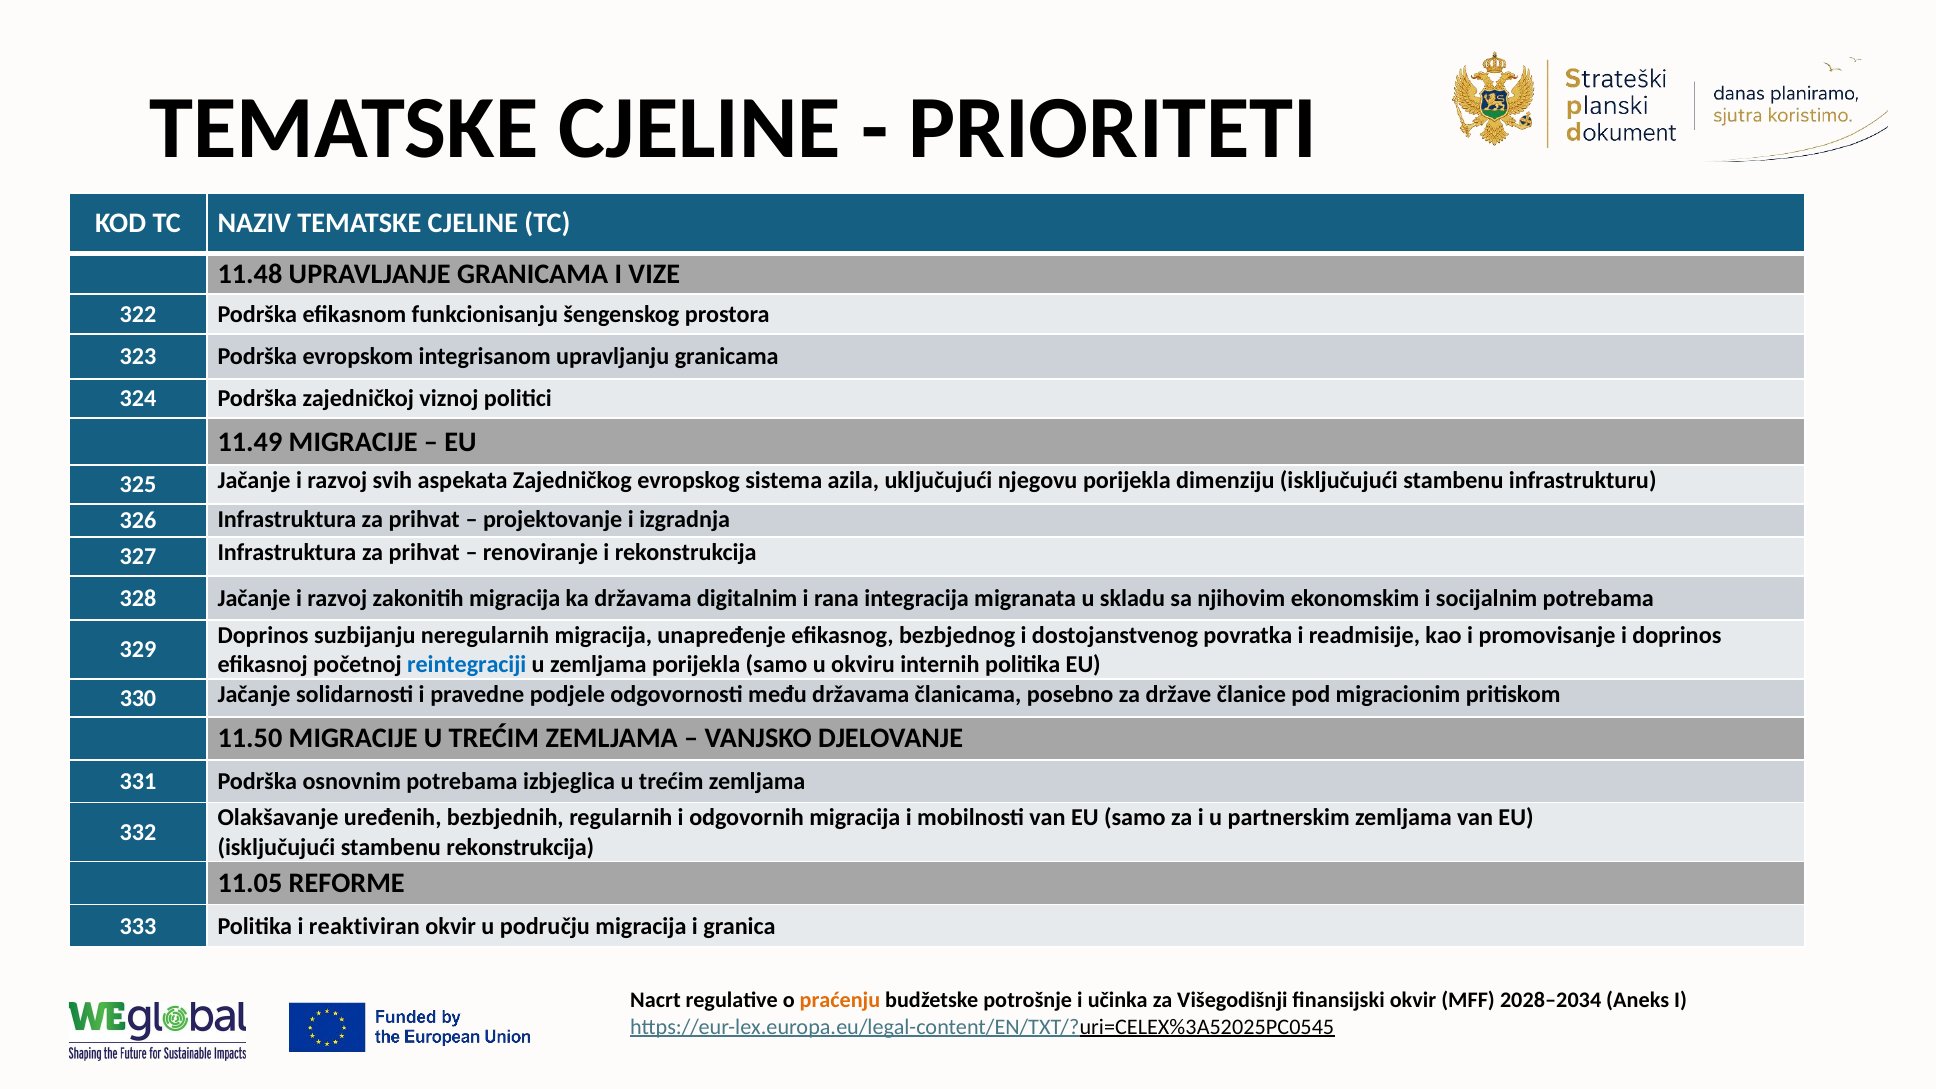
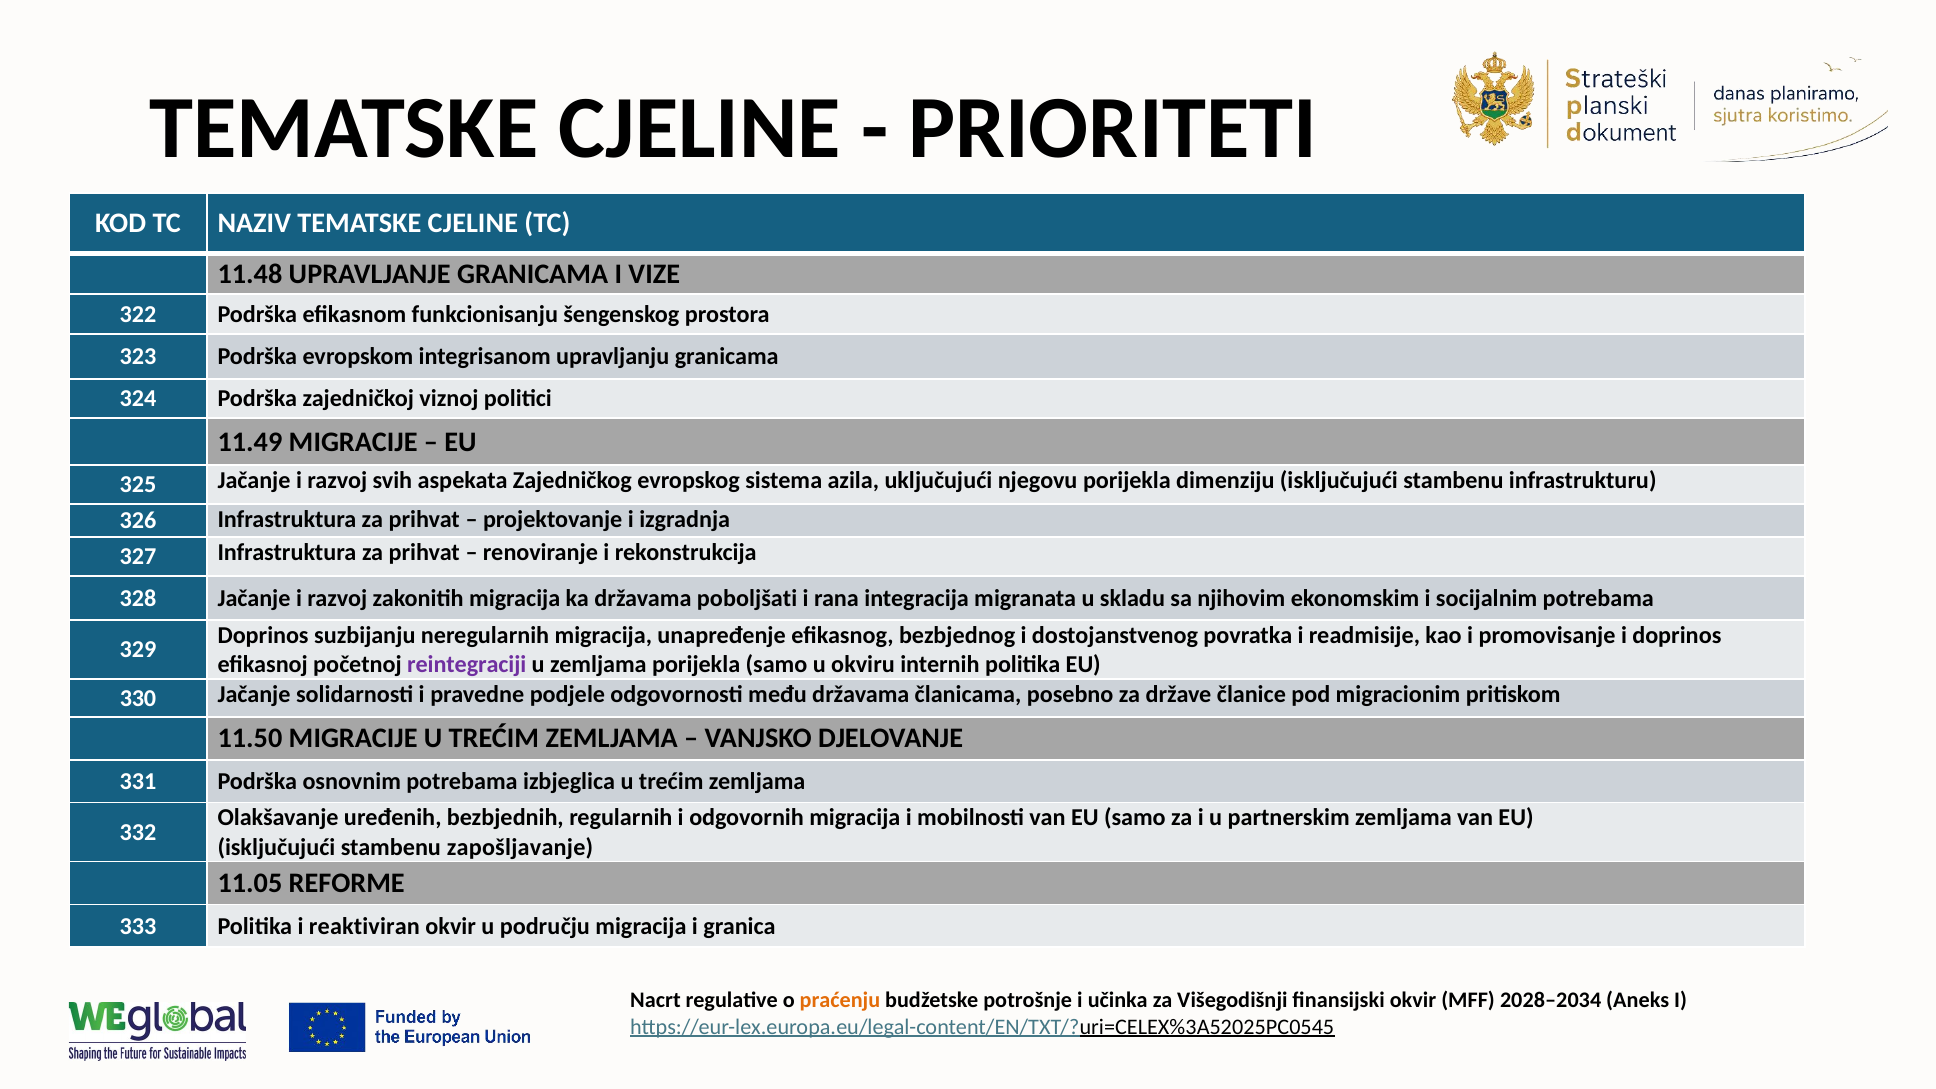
digitalnim: digitalnim -> poboljšati (747, 598)
reintegraciji colour: blue -> purple (467, 665)
stambenu rekonstrukcija: rekonstrukcija -> zapošljavanje (520, 847)
